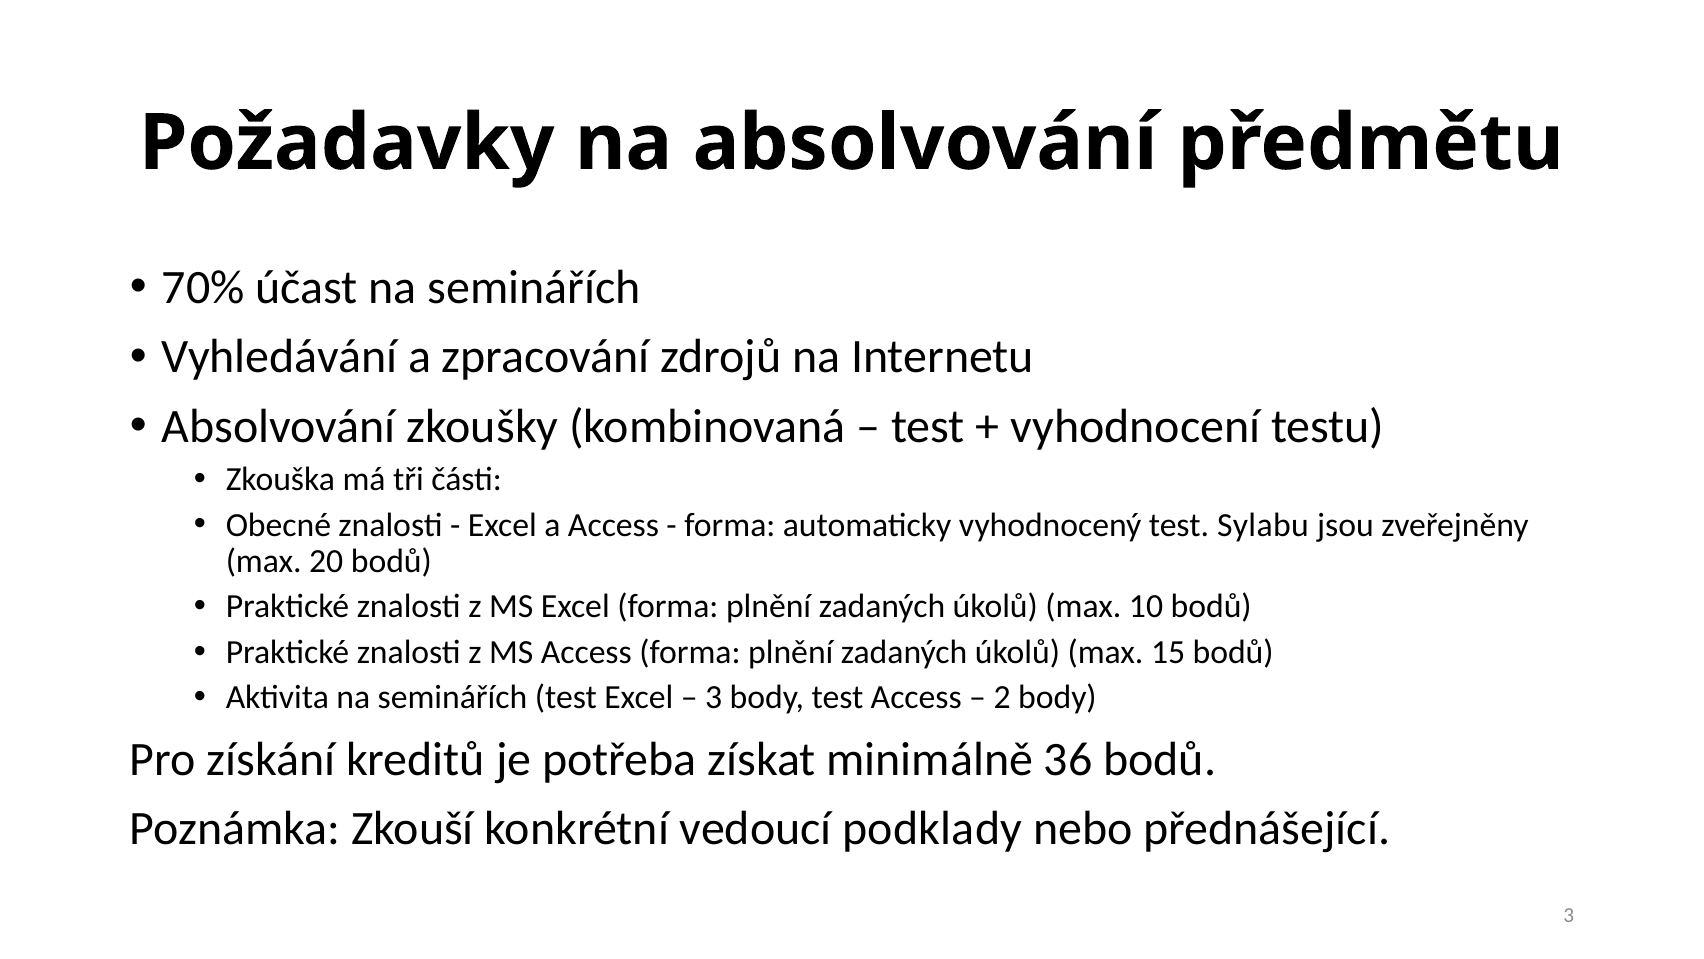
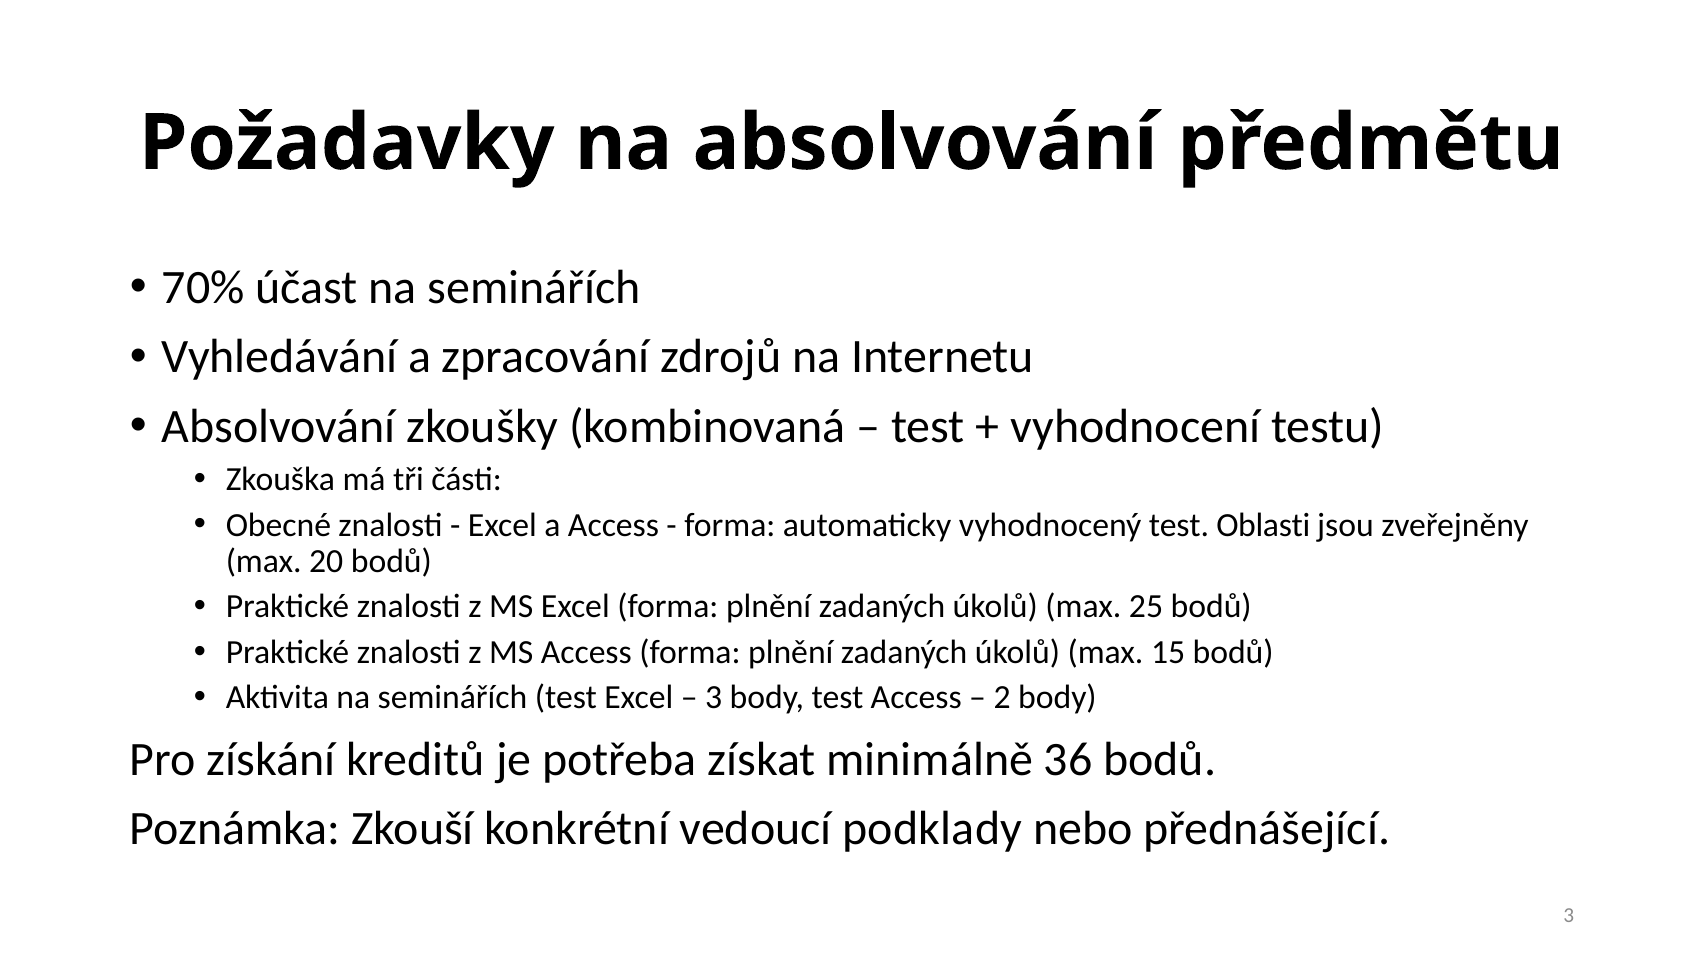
Sylabu: Sylabu -> Oblasti (1263, 525)
10: 10 -> 25 (1146, 606)
